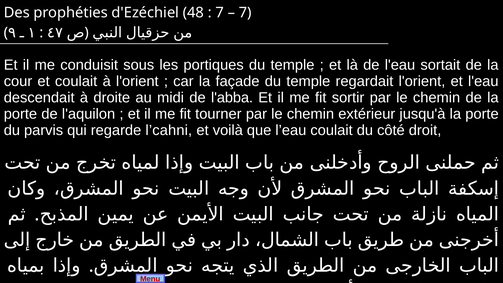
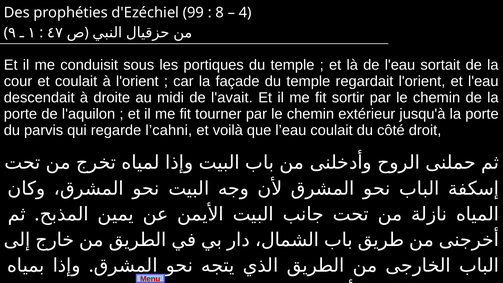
48: 48 -> 99 (193, 13)
7: 7 -> 8 (220, 13)
7: 7 -> 4 (245, 13)
l'abba: l'abba -> l'avait (232, 98)
